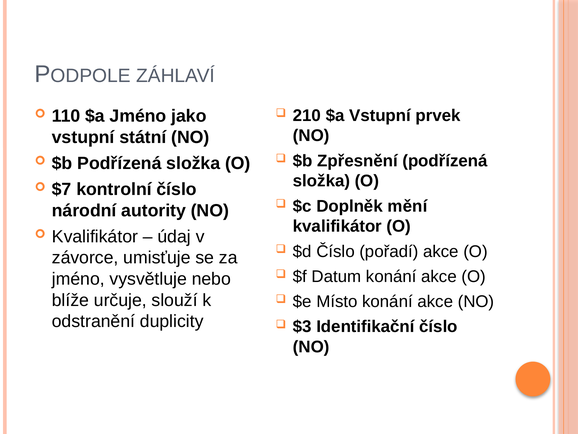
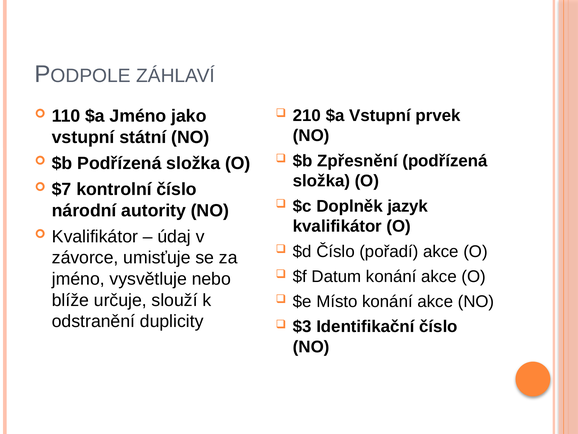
mění: mění -> jazyk (408, 206)
